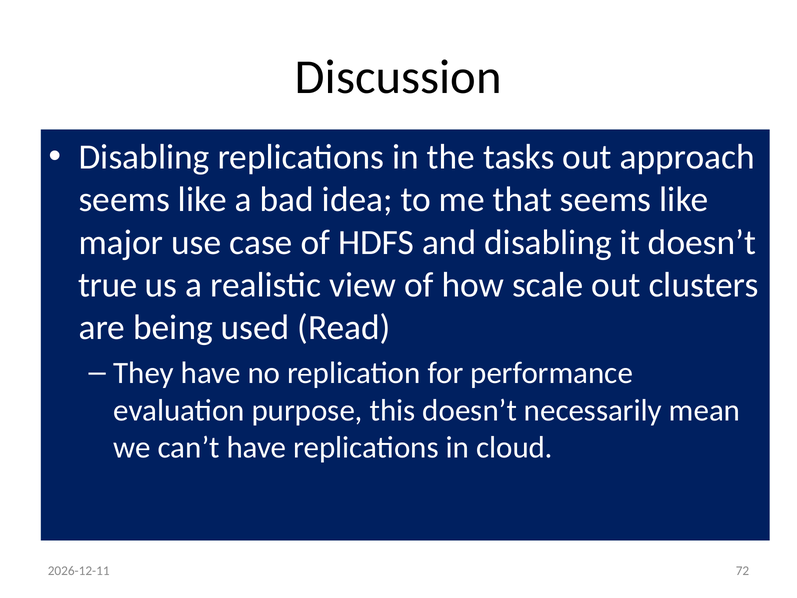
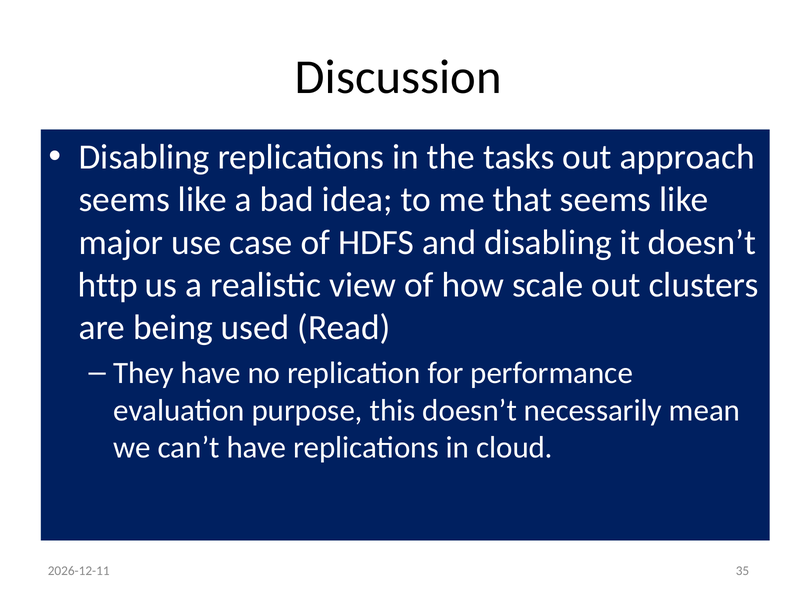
true: true -> http (108, 285)
72: 72 -> 35 (742, 571)
